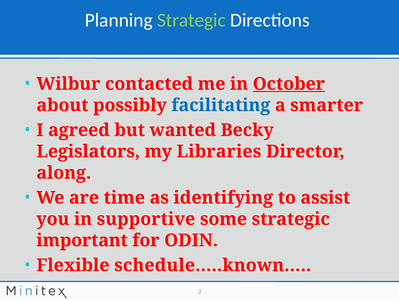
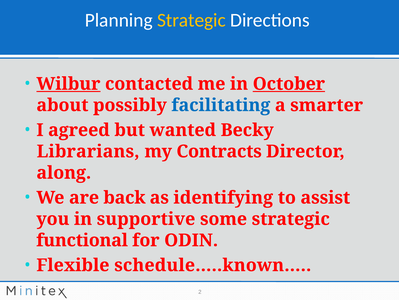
Strategic colour: light green -> yellow (191, 20)
Wilbur underline: none -> present (68, 84)
Legislators: Legislators -> Librarians (88, 151)
Libraries: Libraries -> Contracts (219, 151)
time: time -> back (124, 197)
important: important -> functional (82, 240)
